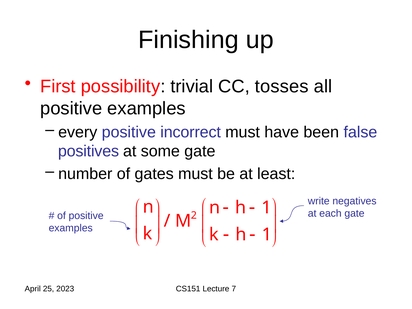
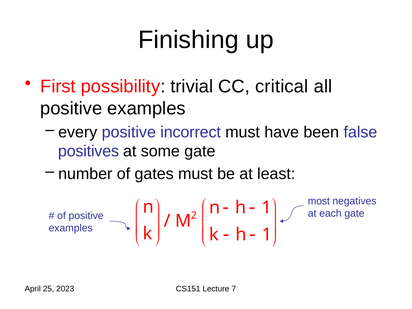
tosses: tosses -> critical (282, 86)
write: write -> most (319, 201)
